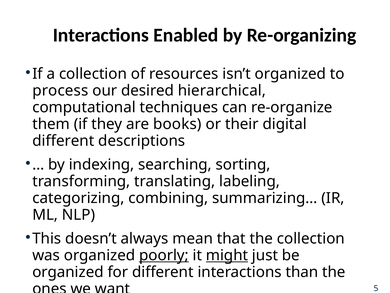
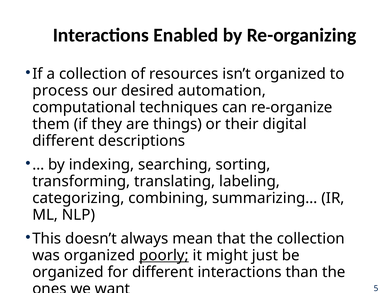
hierarchical: hierarchical -> automation (222, 90)
books: books -> things (177, 124)
might underline: present -> none (227, 255)
